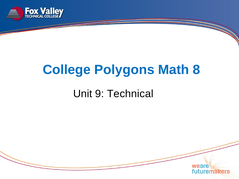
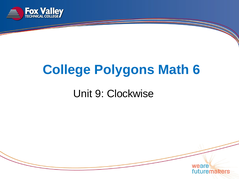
8: 8 -> 6 (196, 70)
Technical: Technical -> Clockwise (130, 94)
